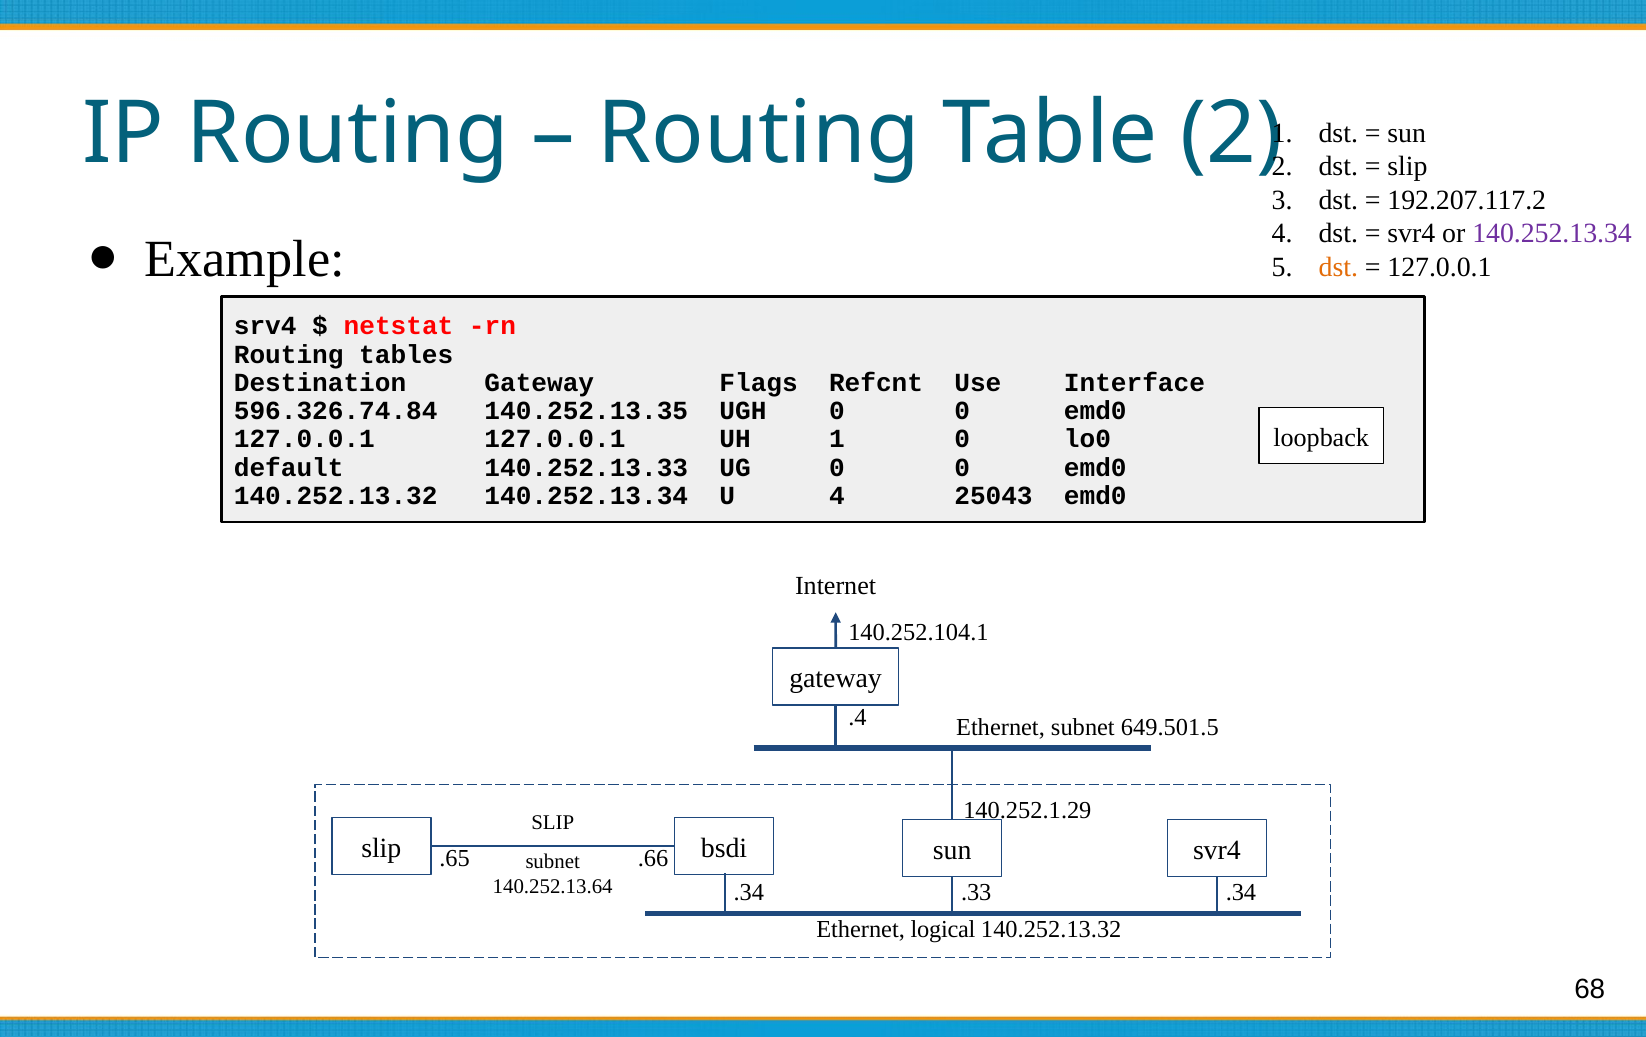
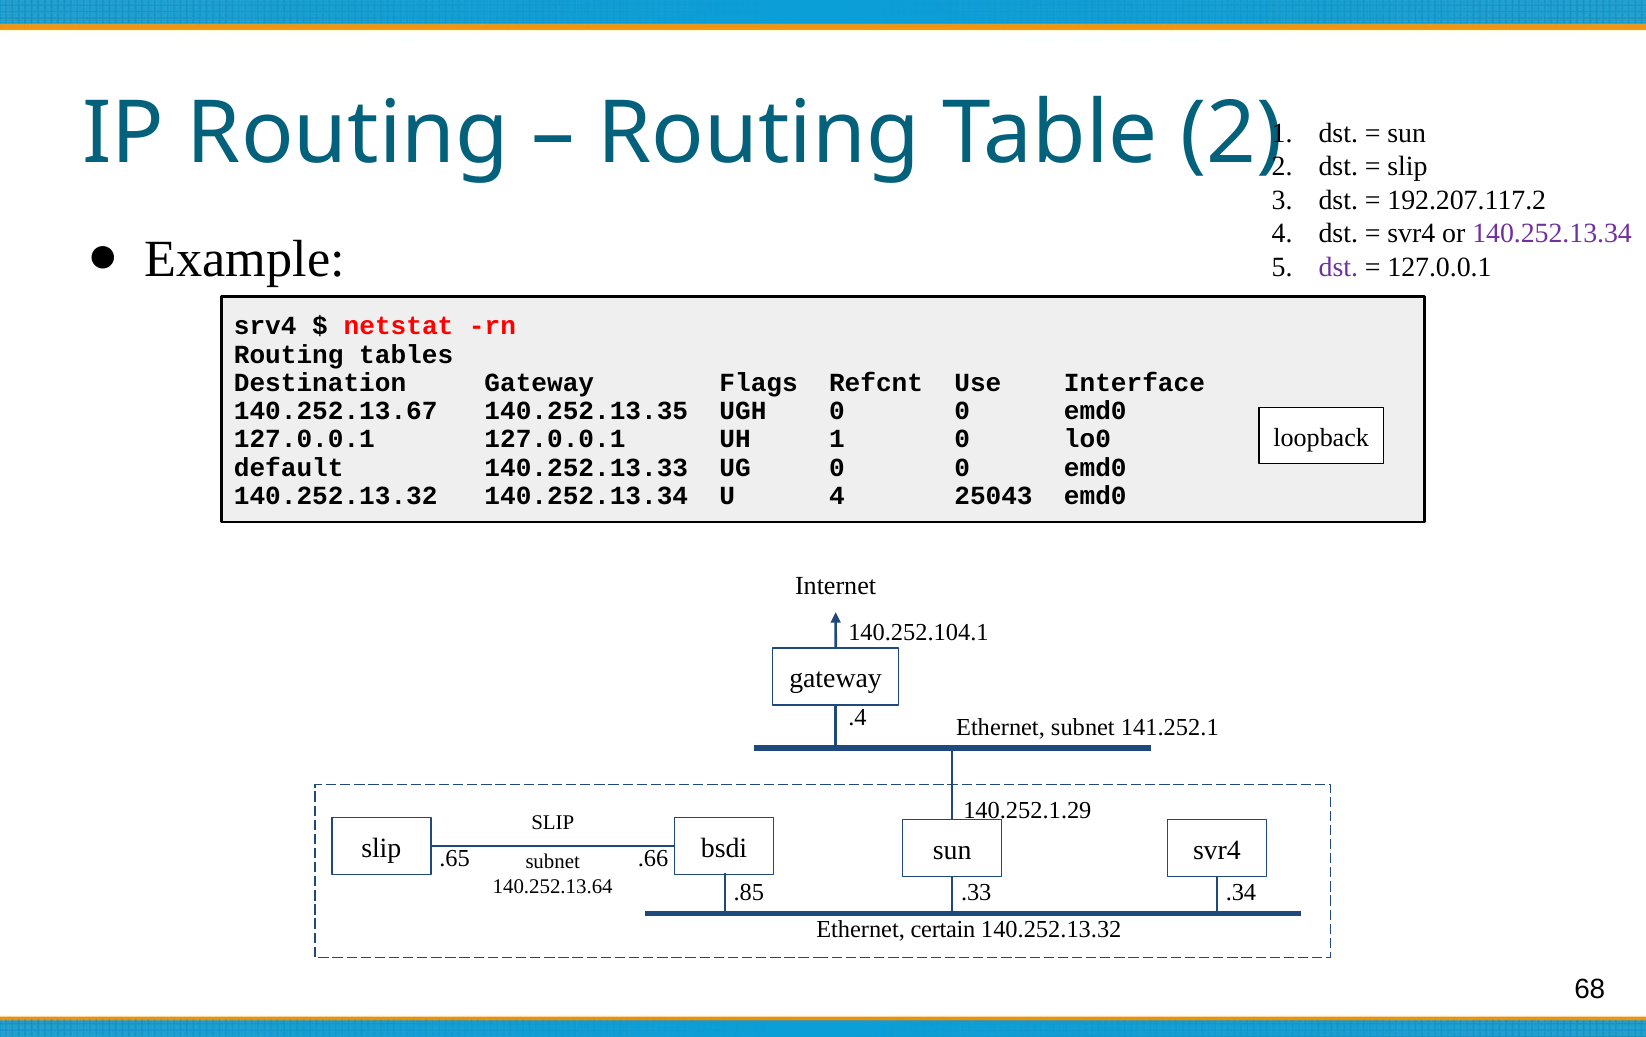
dst colour: orange -> purple (1338, 267)
596.326.74.84: 596.326.74.84 -> 140.252.13.67 (336, 411)
649.501.5: 649.501.5 -> 141.252.1 (1170, 728)
.34: .34 -> .85 (749, 892)
logical: logical -> certain (943, 929)
